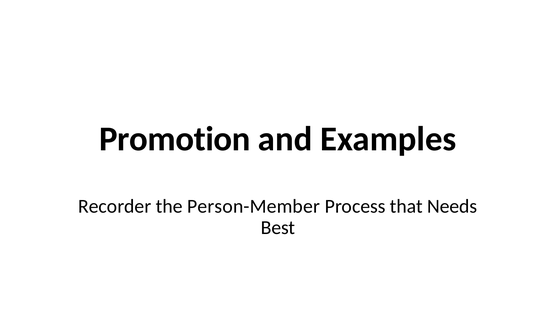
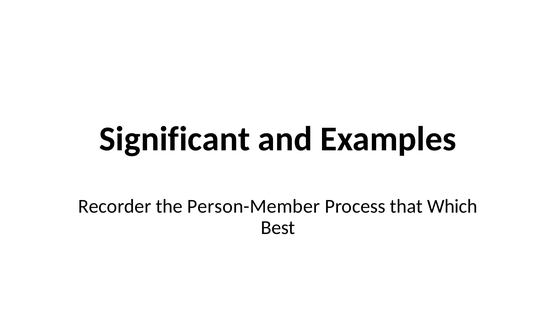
Promotion: Promotion -> Significant (175, 139)
Needs: Needs -> Which (452, 206)
